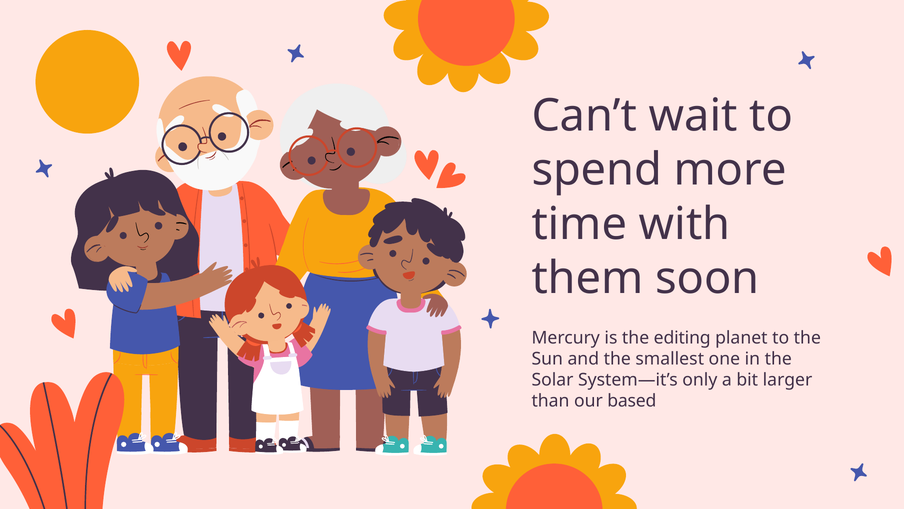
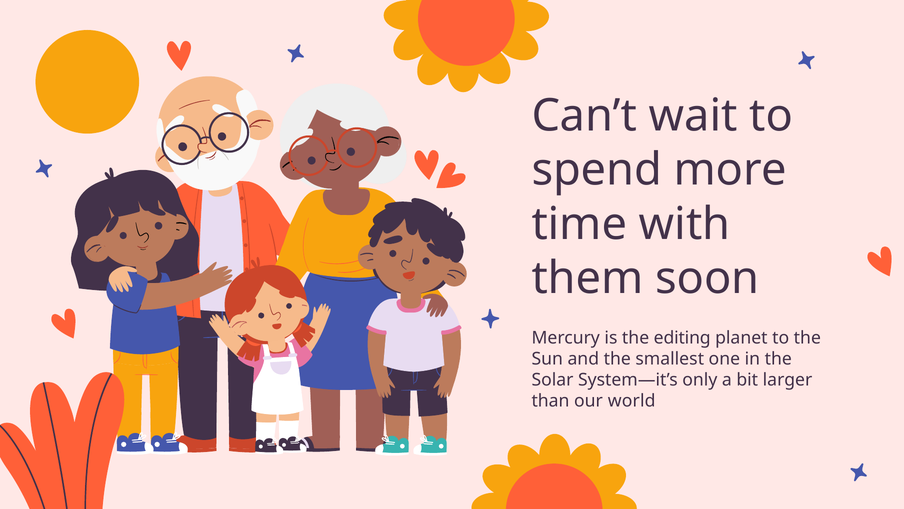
based: based -> world (632, 401)
